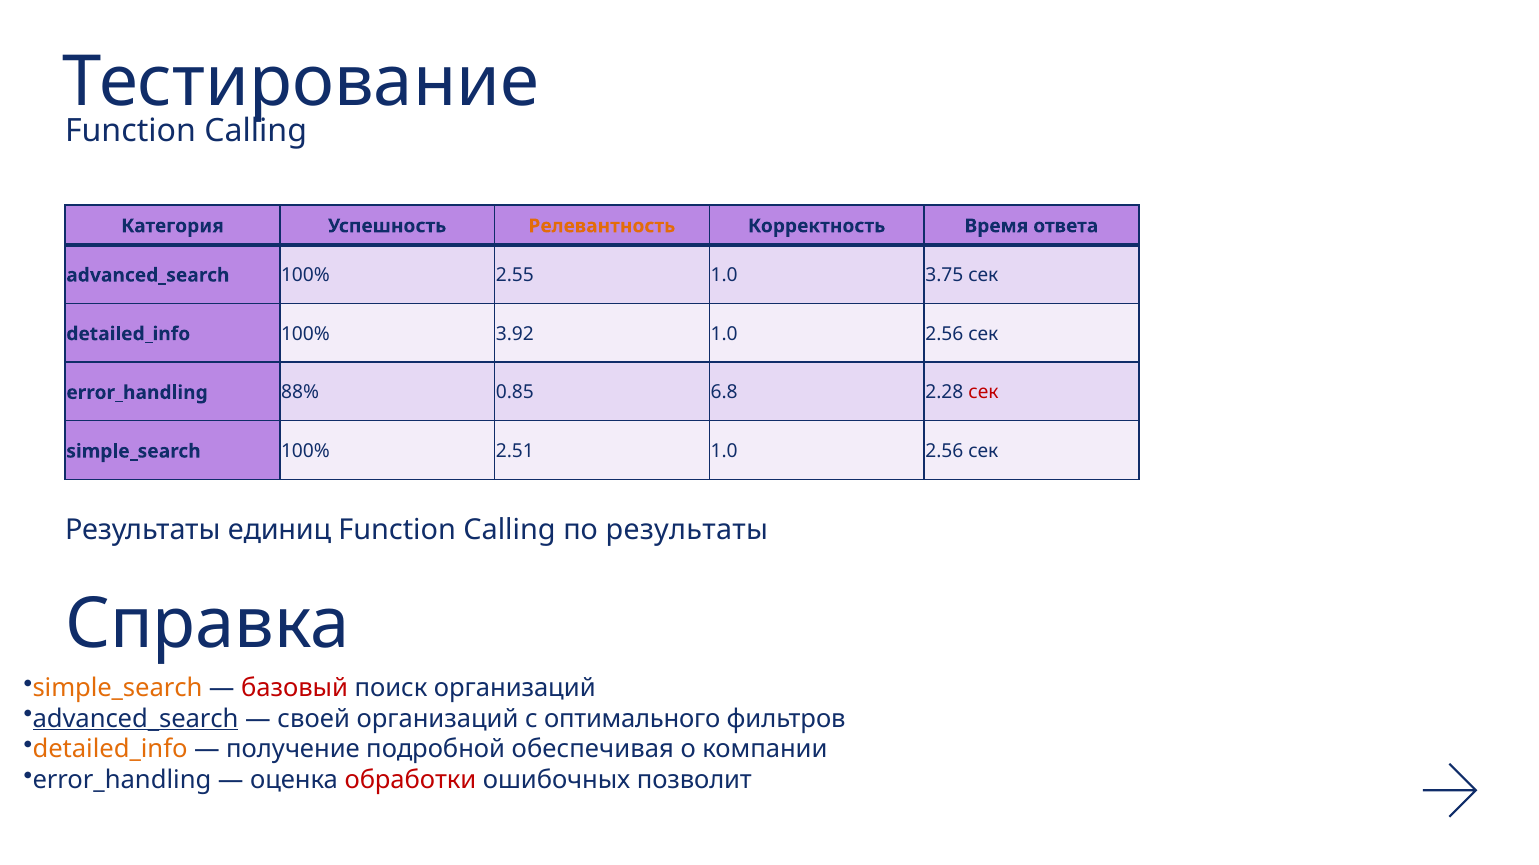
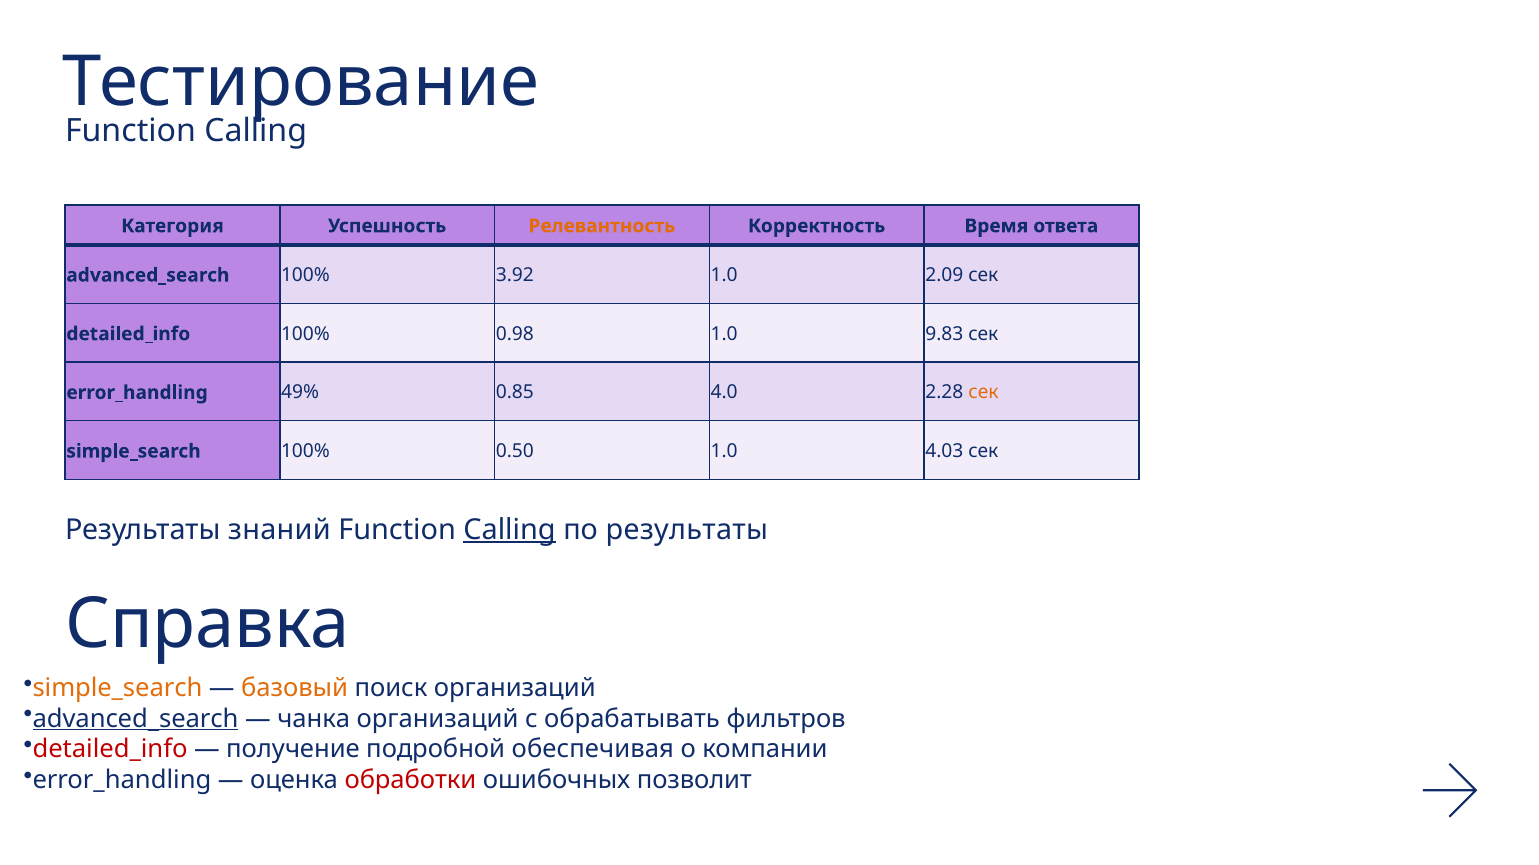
2.55: 2.55 -> 3.92 (515, 275)
3.75: 3.75 -> 2.09 (944, 275)
3.92: 3.92 -> 0.98 (515, 334)
2.56: 2.56 -> 9.83 (944, 334)
88%: 88% -> 49% (300, 393)
6.8: 6.8 -> 4.0 (724, 393)
сек colour: red -> orange (983, 393)
2.51: 2.51 -> 0.50 (515, 452)
2.56: 2.56 -> 4.03 (944, 452)
единиц: единиц -> знаний (279, 530)
Calling underline: none -> present (509, 530)
базовый colour: red -> orange (295, 688)
своей: своей -> чанка (314, 719)
оптимального: оптимального -> обрабатывать (632, 719)
detailed_info colour: orange -> red (110, 750)
